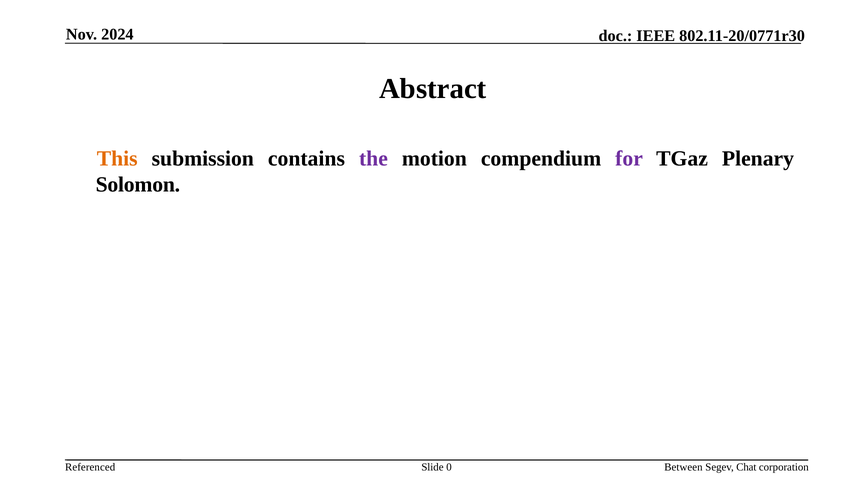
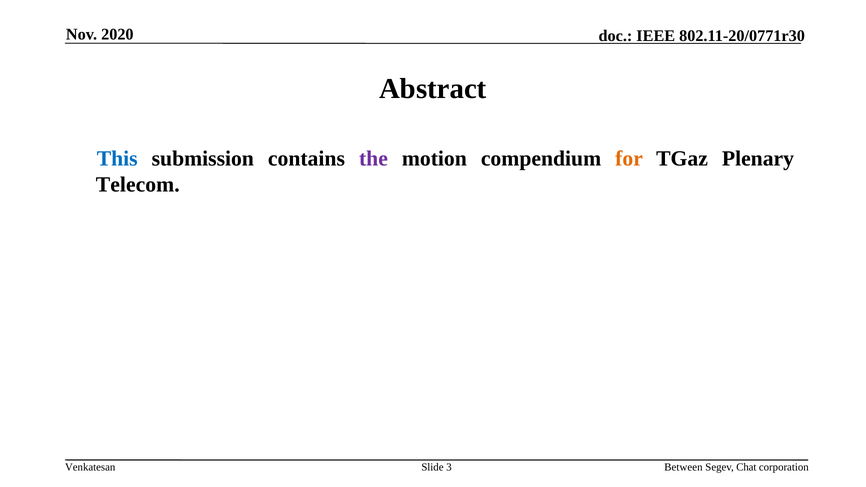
2024: 2024 -> 2020 (117, 34)
This colour: orange -> blue (117, 158)
for colour: purple -> orange (629, 158)
Solomon: Solomon -> Telecom (138, 184)
Referenced: Referenced -> Venkatesan (90, 467)
0: 0 -> 3 (449, 467)
